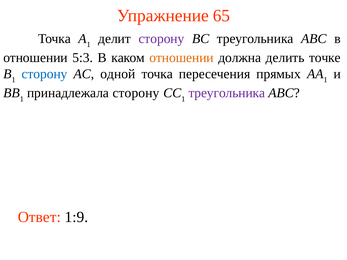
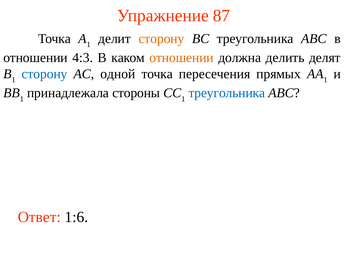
65: 65 -> 87 (222, 16)
сторону colour: purple -> orange (161, 39)
5:3: 5:3 -> 4:3 (83, 58)
точке: точке -> делят (325, 58)
принадлежала сторону: сторону -> стороны (136, 93)
треугольника colour: purple -> blue (227, 93)
1:9: 1:9 -> 1:6 (76, 217)
